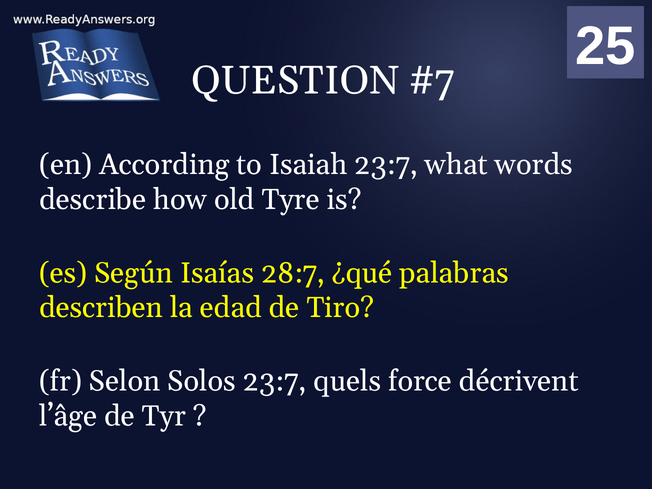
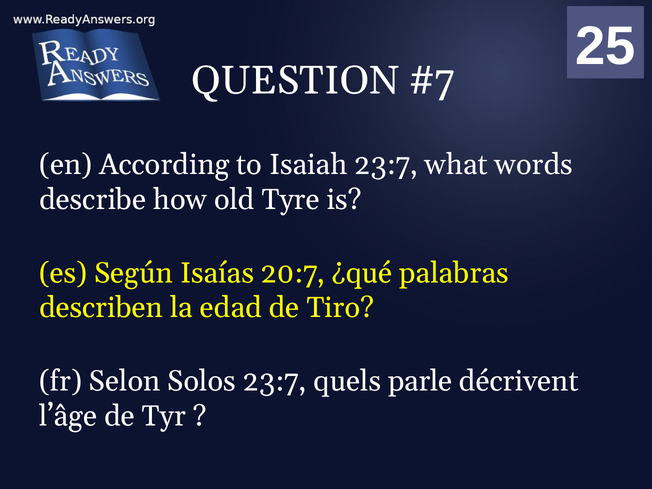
28:7: 28:7 -> 20:7 (293, 273)
force: force -> parle (420, 381)
